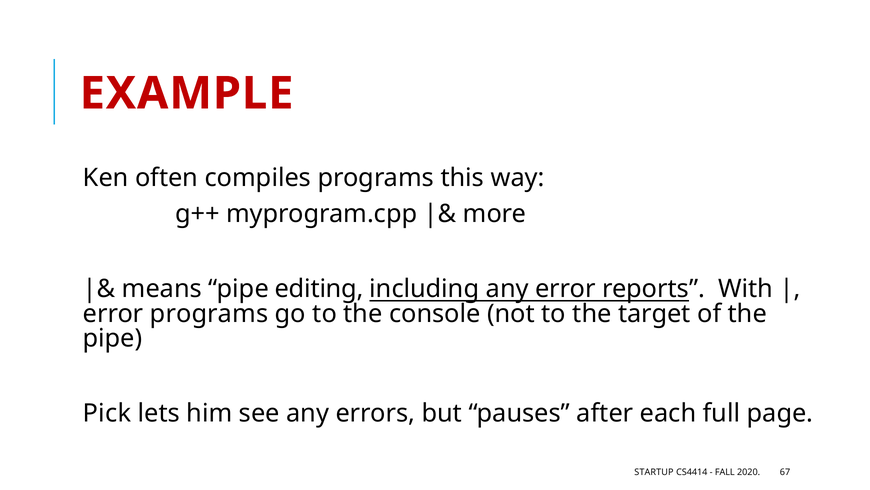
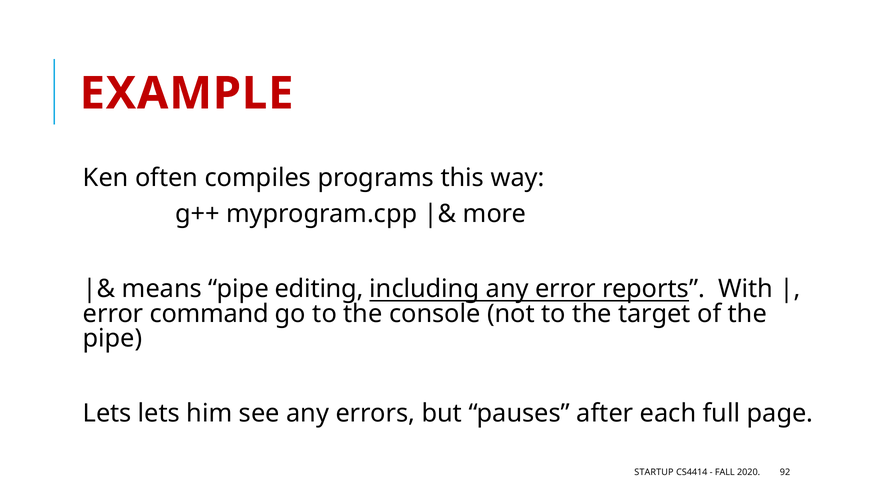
error programs: programs -> command (209, 313)
Pick: Pick -> Lets (107, 413)
67: 67 -> 92 (785, 471)
